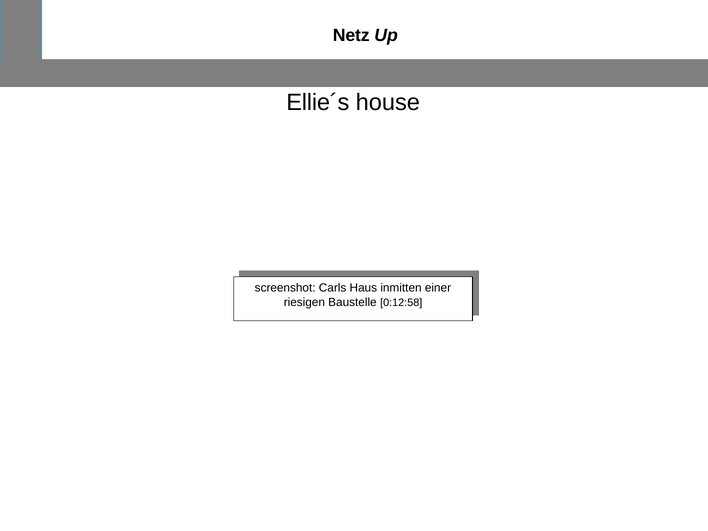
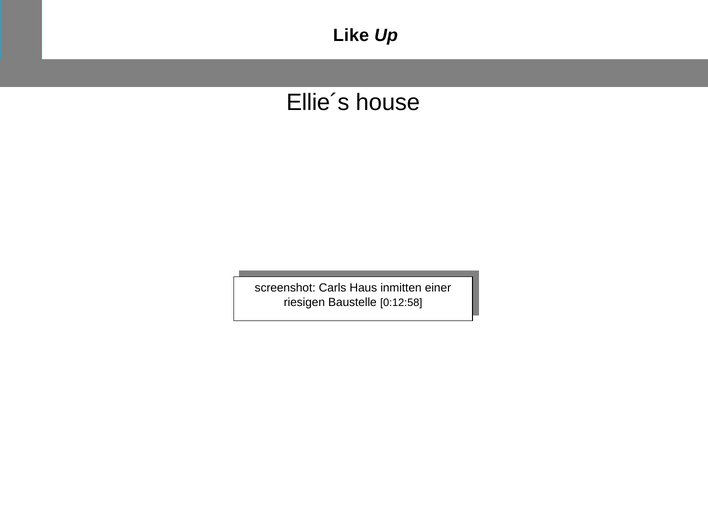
Netz: Netz -> Like (351, 36)
